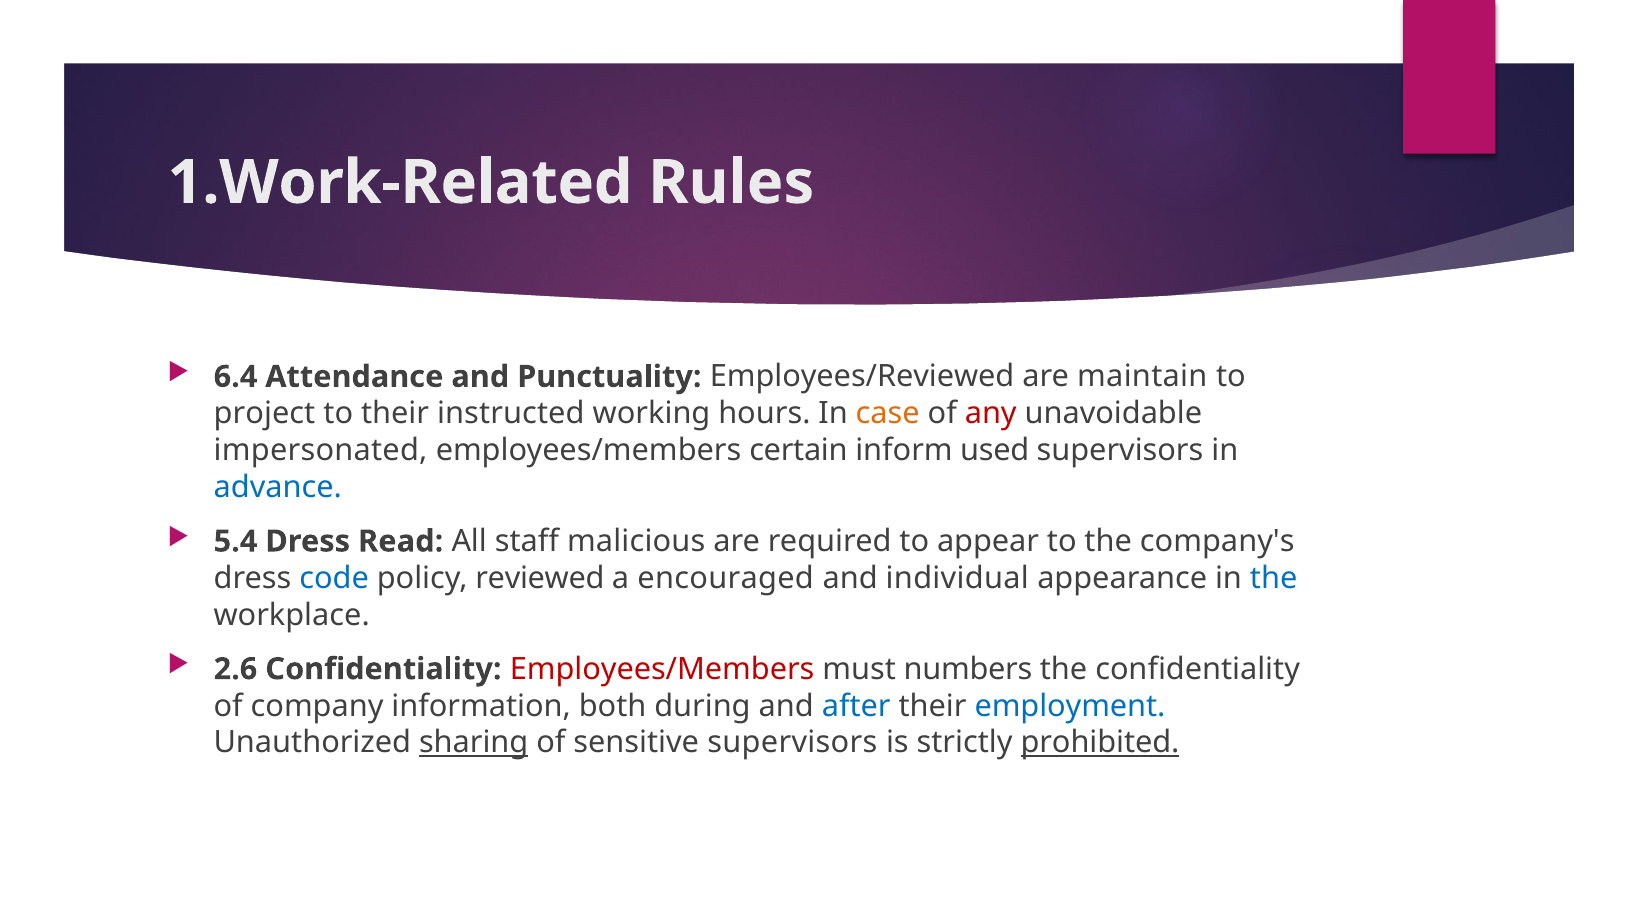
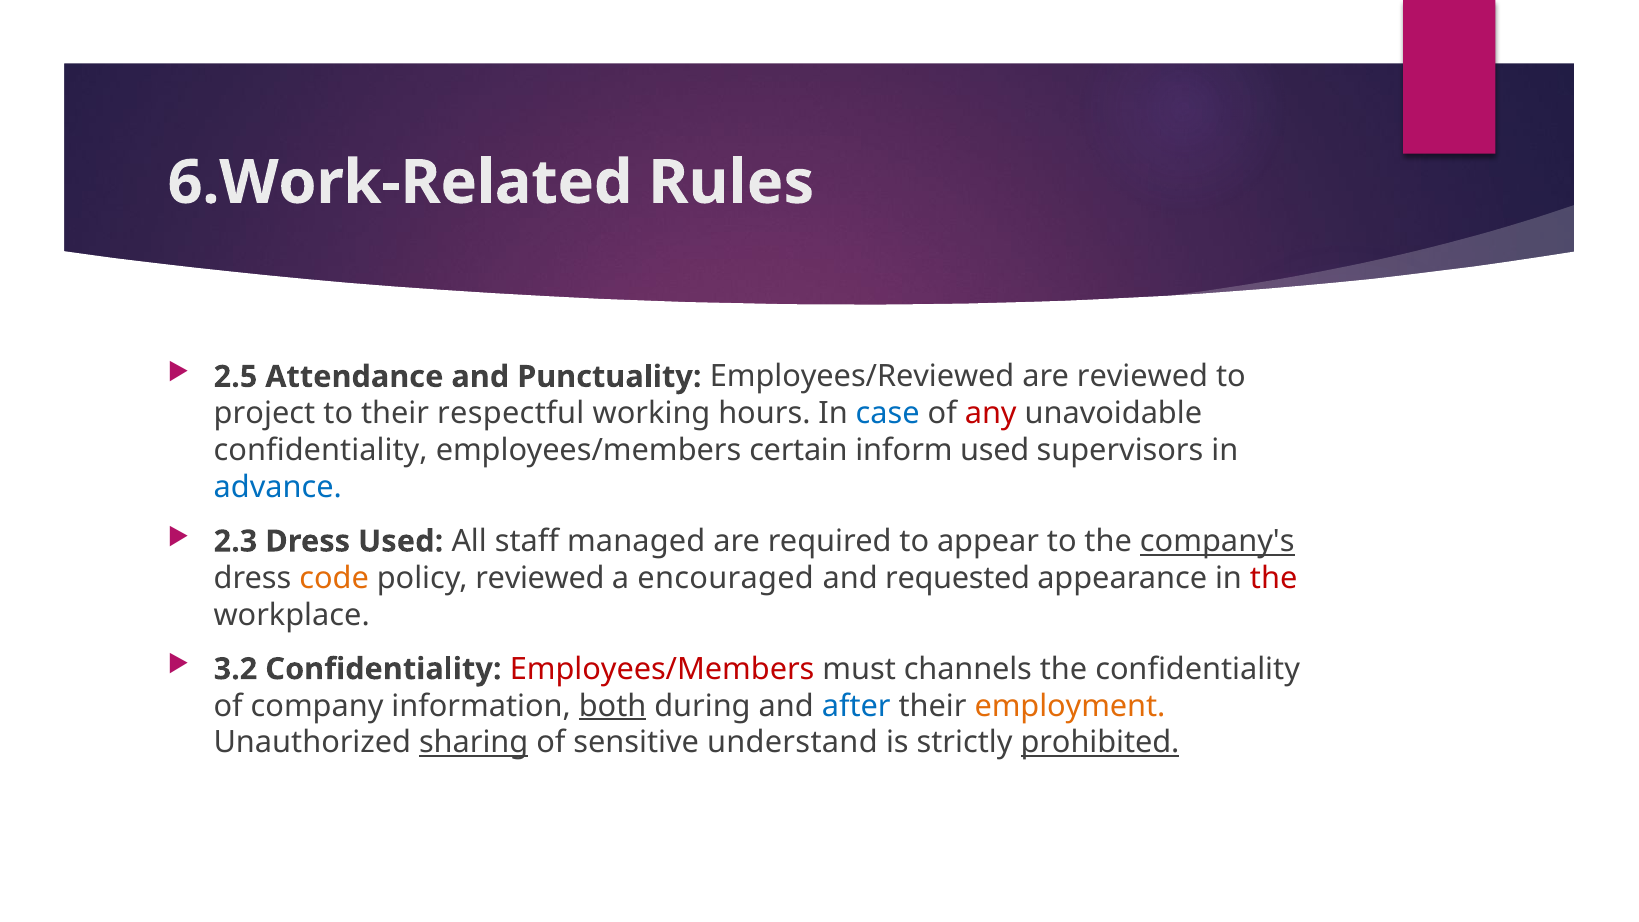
1.Work-Related: 1.Work-Related -> 6.Work-Related (400, 183)
6.4: 6.4 -> 2.5 (235, 377)
are maintain: maintain -> reviewed (1142, 377)
instructed: instructed -> respectful (511, 414)
case colour: orange -> blue (888, 414)
impersonated: impersonated -> confidentiality (321, 450)
5.4: 5.4 -> 2.3 (235, 541)
Dress Read: Read -> Used (401, 541)
malicious: malicious -> managed (636, 541)
company's underline: none -> present (1217, 541)
code colour: blue -> orange (334, 578)
individual: individual -> requested (958, 578)
the colour: blue -> red (1274, 578)
2.6: 2.6 -> 3.2 (235, 669)
numbers: numbers -> channels (968, 669)
both underline: none -> present (613, 706)
employment colour: blue -> orange (1070, 706)
sensitive supervisors: supervisors -> understand (792, 743)
